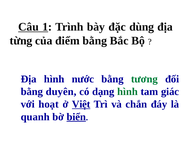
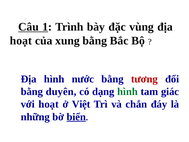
dùng: dùng -> vùng (142, 27)
từng: từng -> hoạt (21, 41)
điểm: điểm -> xung (67, 41)
tương colour: green -> red (144, 79)
Việt underline: present -> none (81, 104)
quanh: quanh -> những (35, 117)
